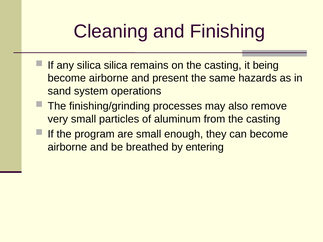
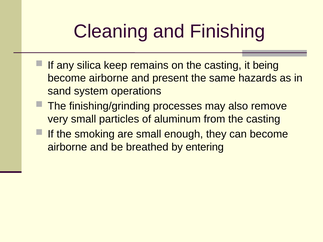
silica silica: silica -> keep (116, 65)
program: program -> smoking (95, 134)
